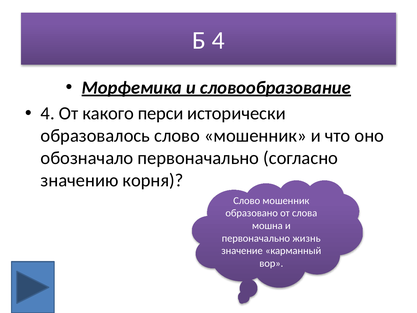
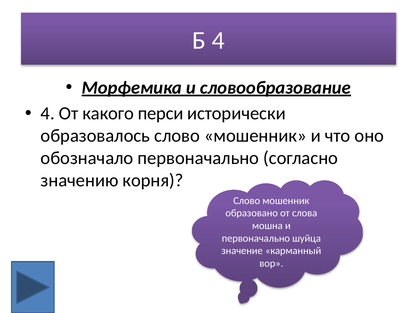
жизнь: жизнь -> шуйца (307, 238)
